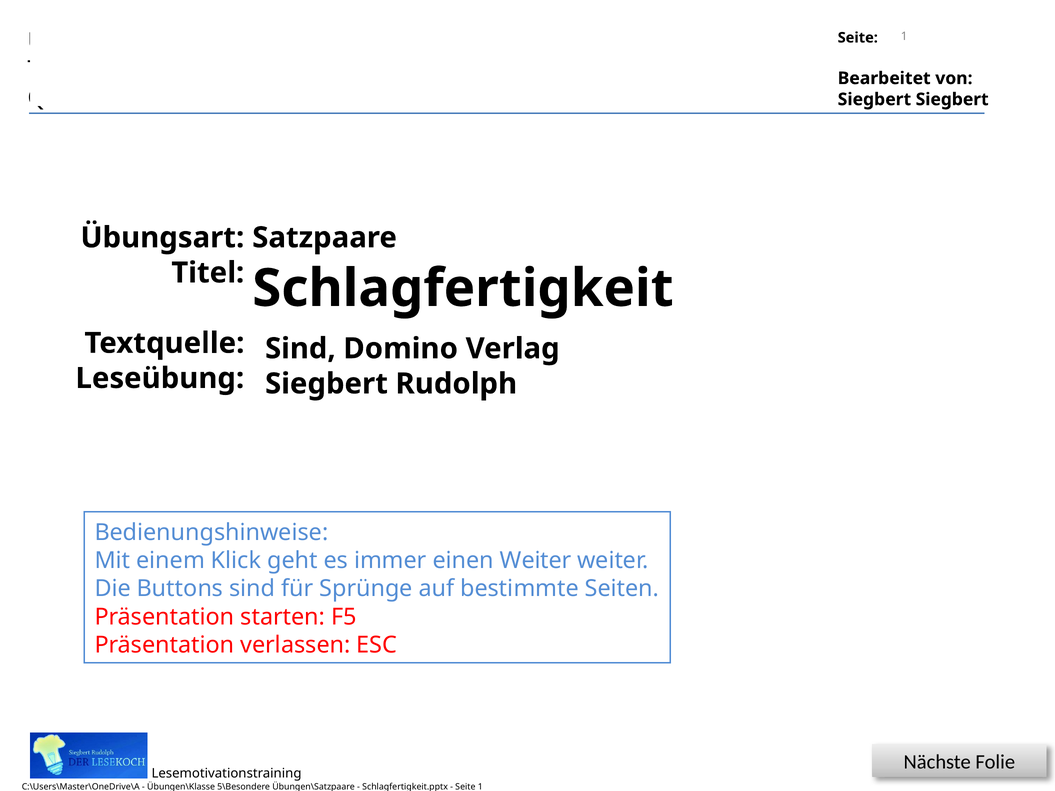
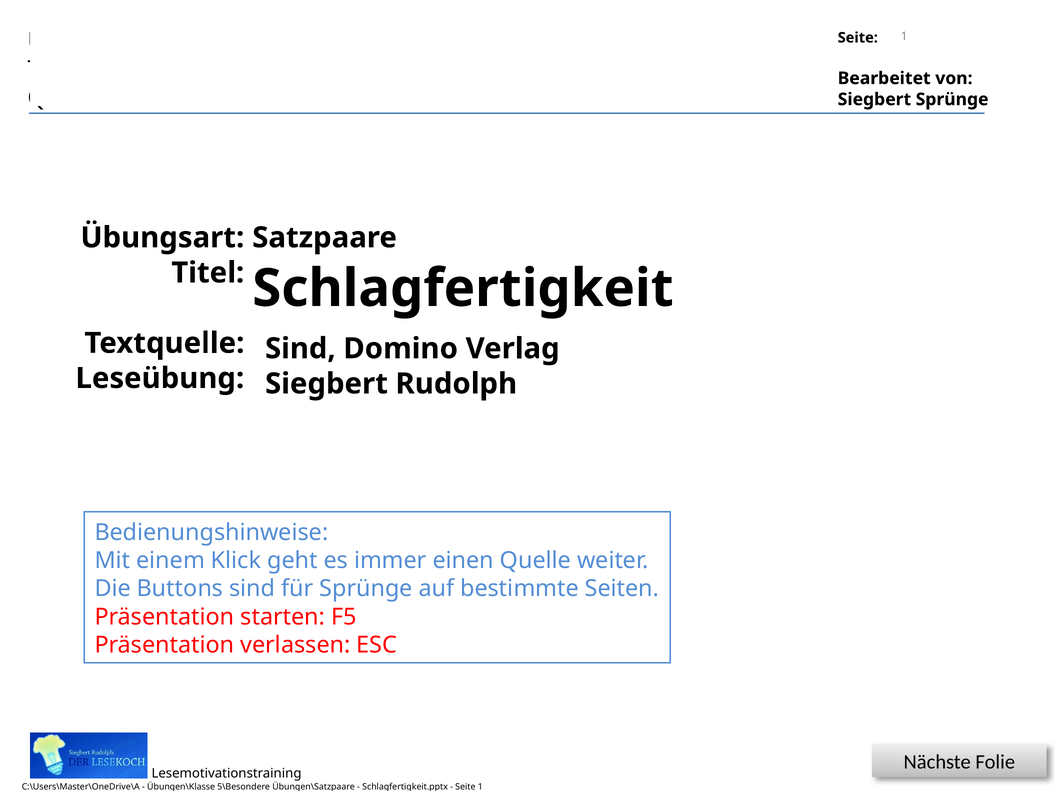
Siegbert Siegbert: Siegbert -> Sprünge (952, 99)
einen Weiter: Weiter -> Quelle (536, 561)
